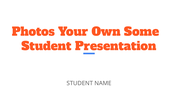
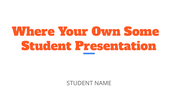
Photos: Photos -> Where (33, 32)
